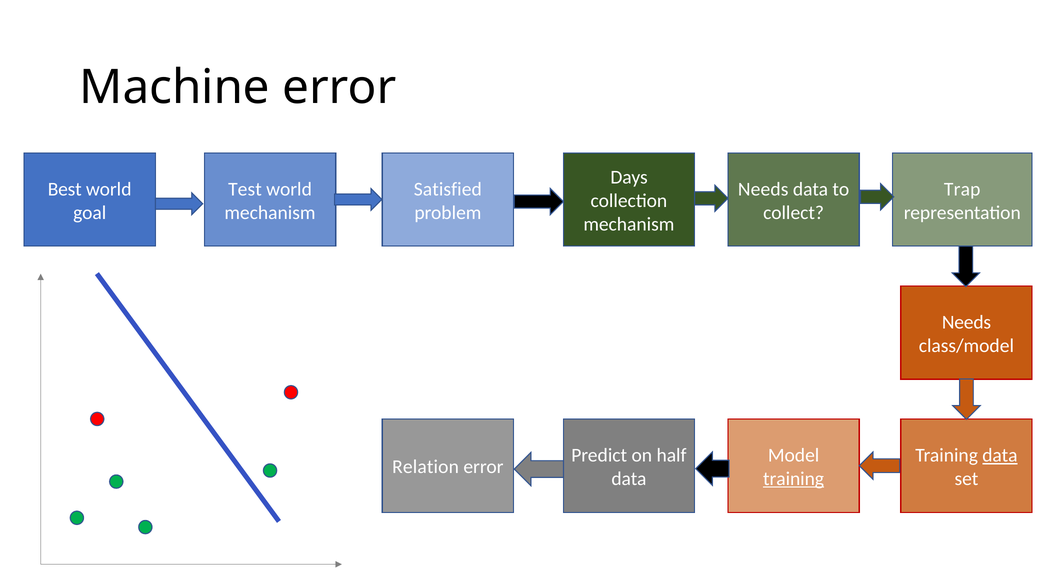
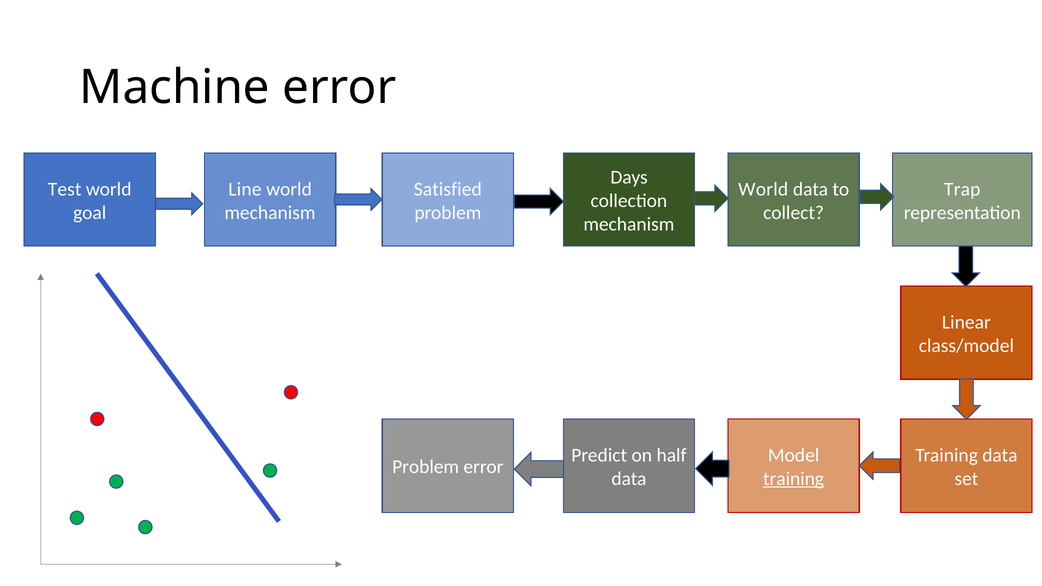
Best: Best -> Test (65, 189)
Test: Test -> Line (245, 189)
Needs: Needs -> World (763, 189)
Needs: Needs -> Linear (966, 322)
data underline: present -> none (1000, 455)
Relation: Relation -> Problem (426, 467)
